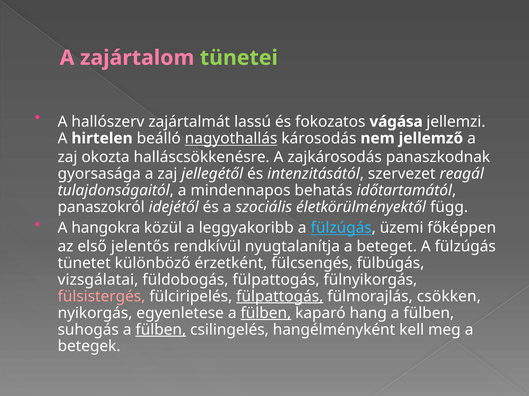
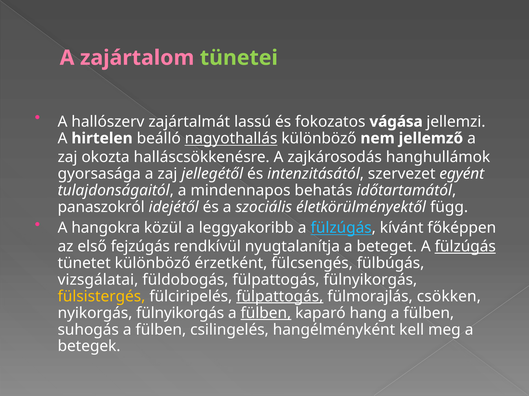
nagyothallás károsodás: károsodás -> különböző (319, 139)
panaszkodnak: panaszkodnak -> hanghullámok (438, 157)
reagál: reagál -> egyént (462, 174)
üzemi: üzemi -> kívánt (402, 228)
jelentős: jelentős -> fejzúgás (140, 247)
fülzúgás underline: none -> present (465, 247)
fülsistergés colour: pink -> yellow (101, 297)
nyikorgás egyenletese: egyenletese -> fülnyikorgás (180, 314)
fülben underline: present -> none (161, 330)
